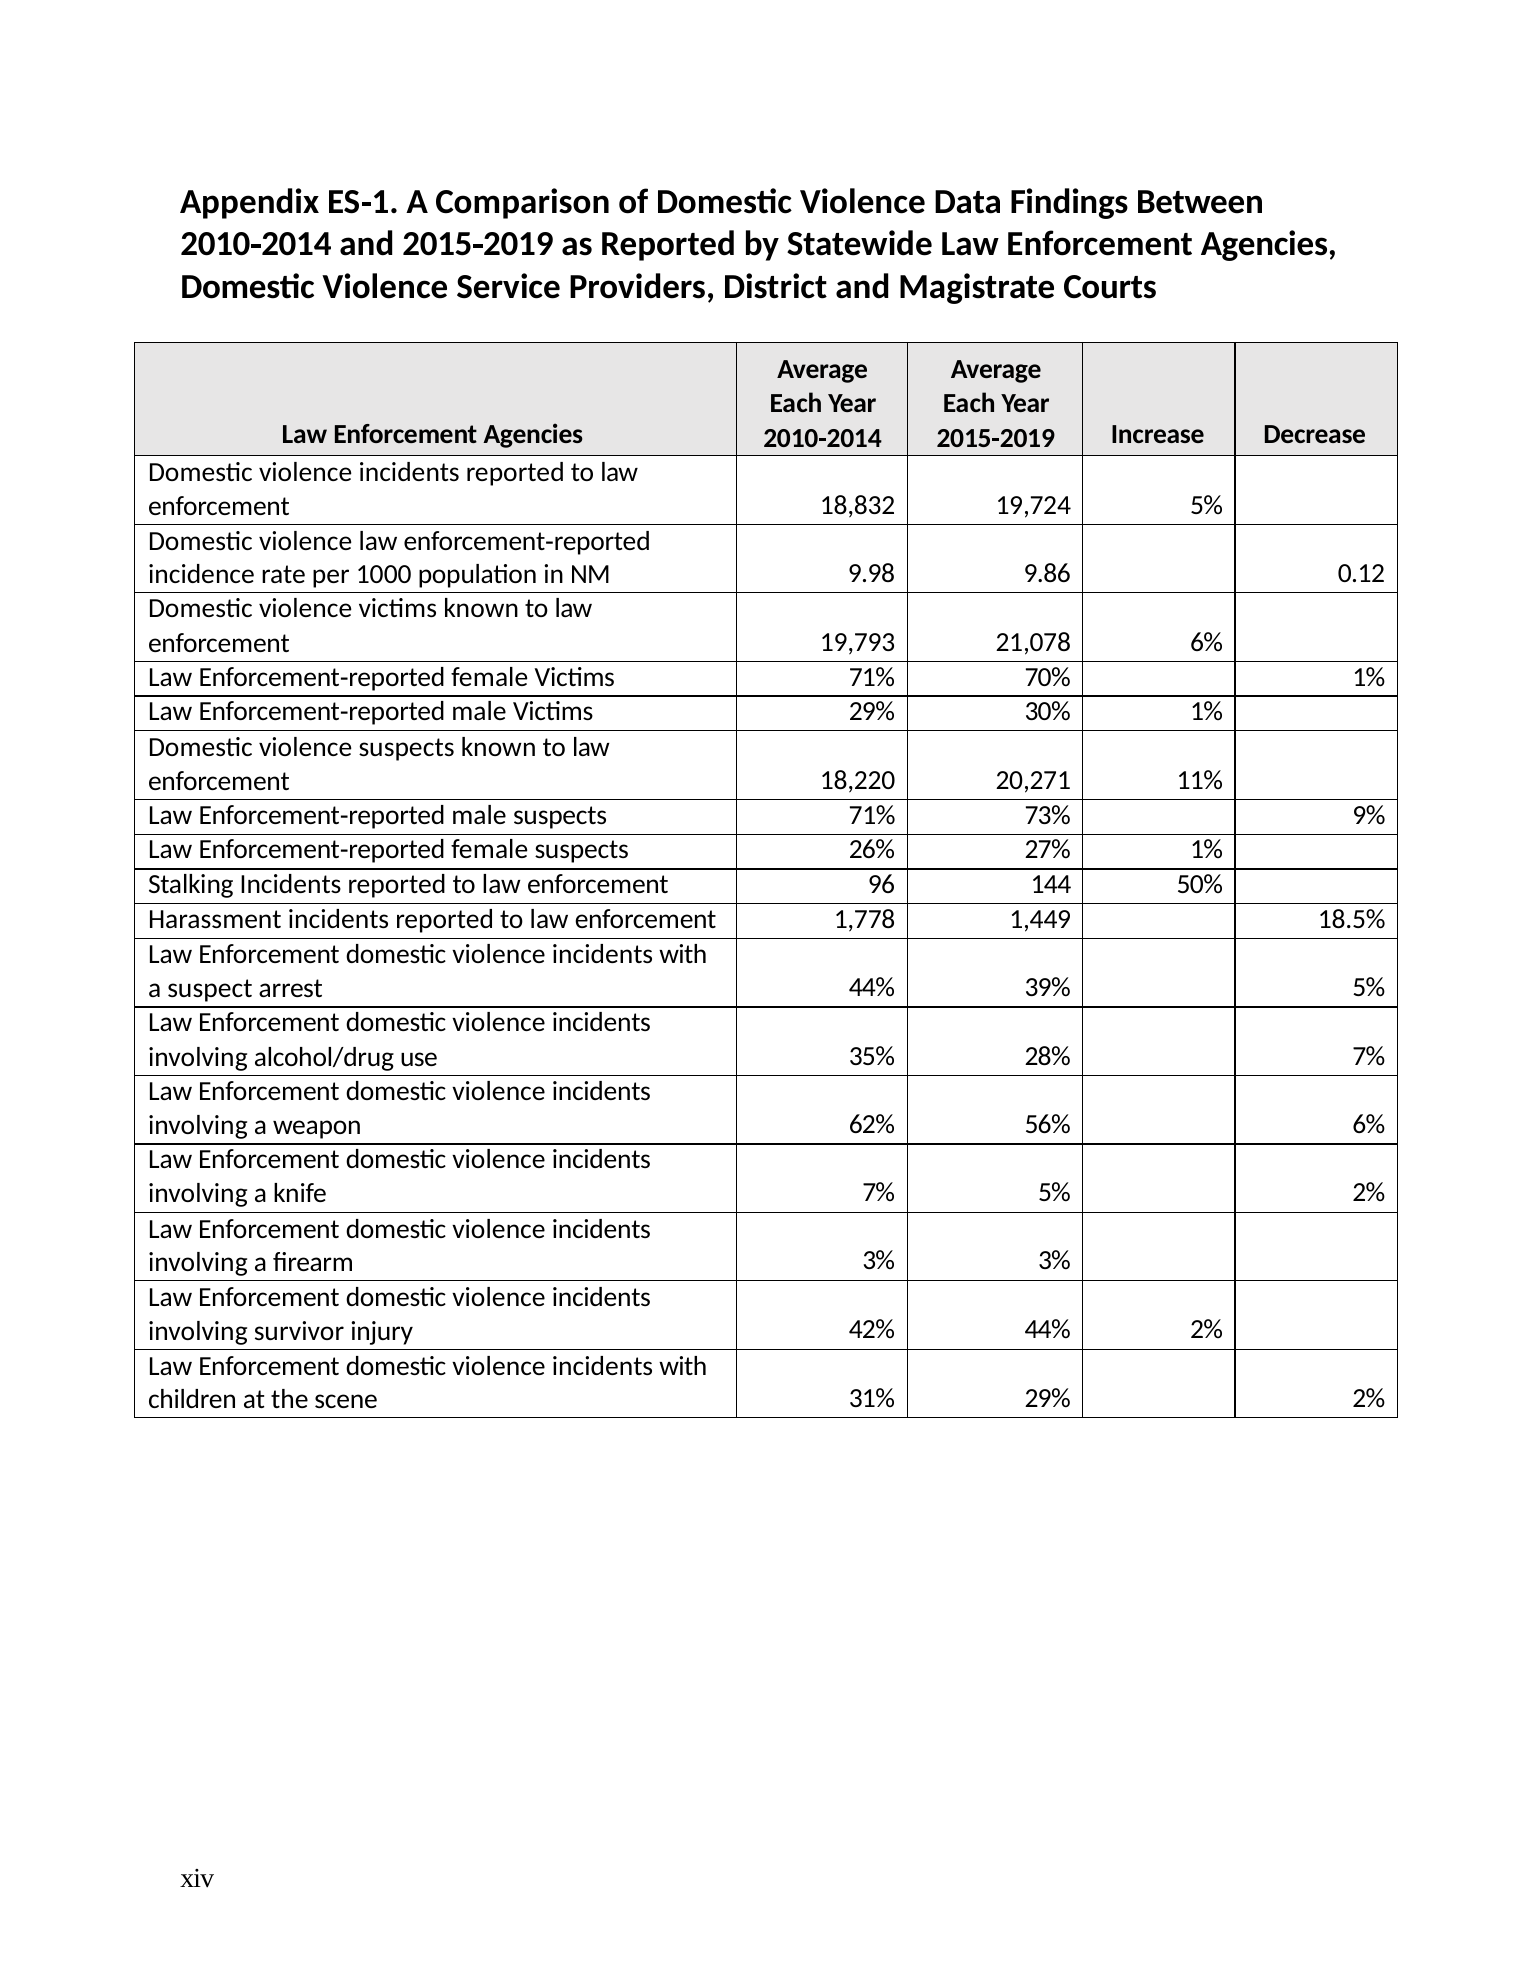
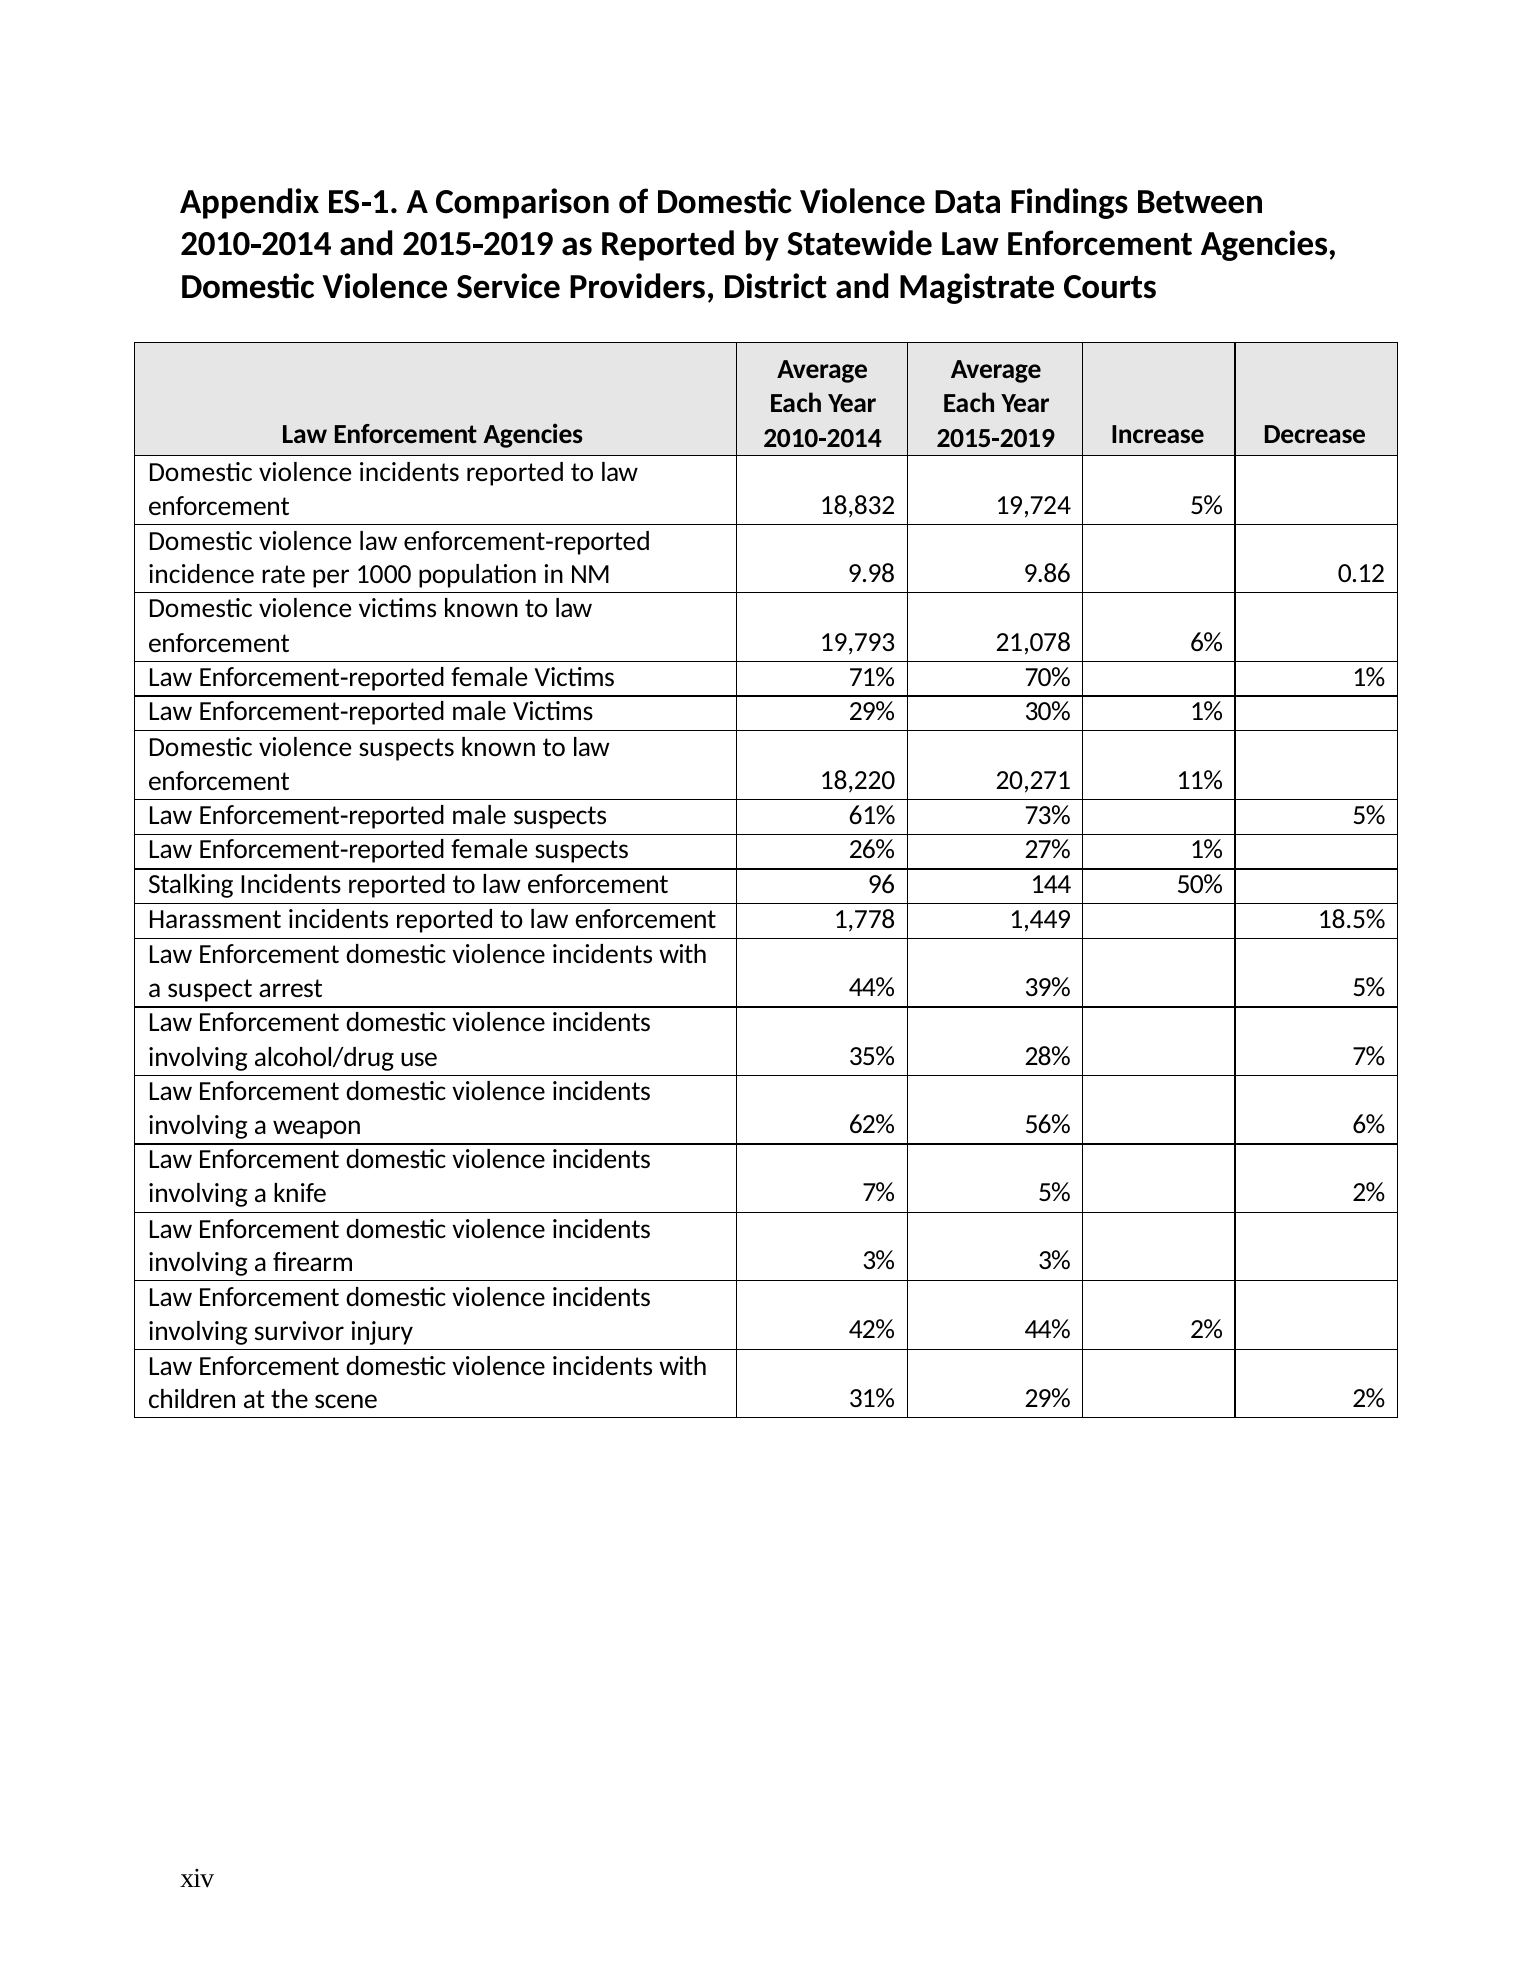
suspects 71%: 71% -> 61% (872, 815)
73% 9%: 9% -> 5% (1369, 815)
